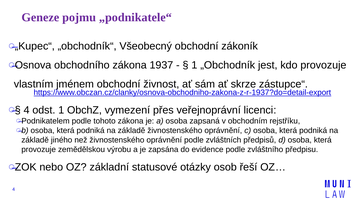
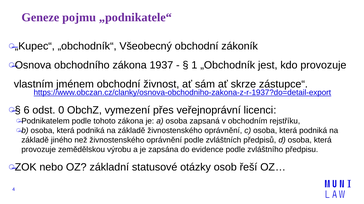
4: 4 -> 6 (27, 110)
odst 1: 1 -> 0 (61, 110)
